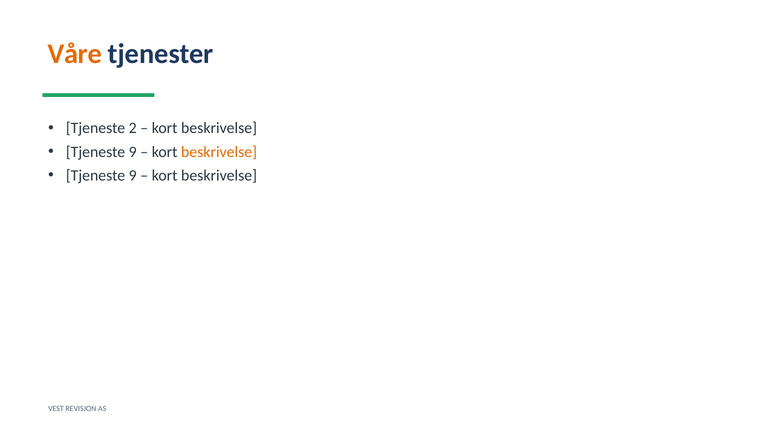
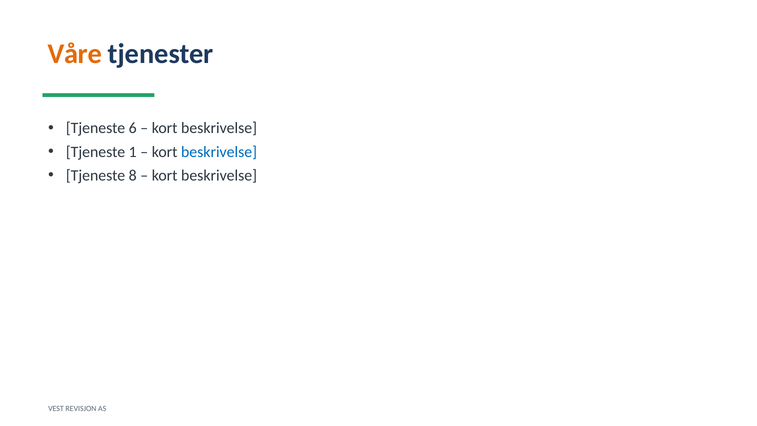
2: 2 -> 6 (133, 128)
9: 9 -> 1 (133, 152)
beskrivelse colour: orange -> blue (219, 152)
9: 9 -> 8 (133, 176)
